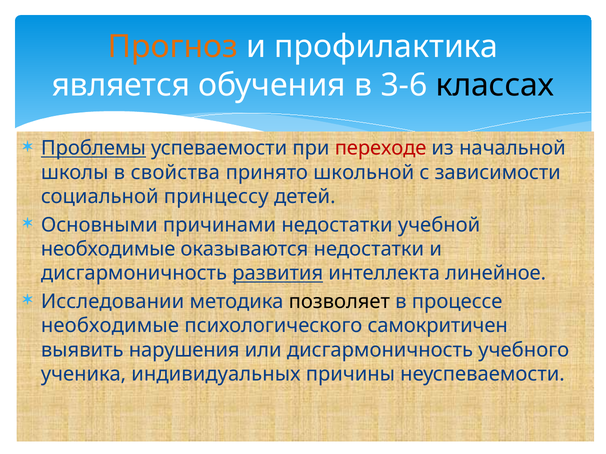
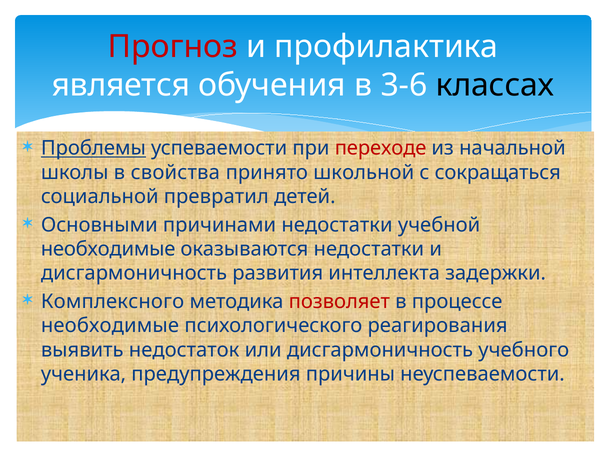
Прогноз colour: orange -> red (173, 47)
зависимости: зависимости -> сокращаться (498, 173)
принцессу: принцессу -> превратил (216, 197)
развития underline: present -> none (278, 274)
линейное: линейное -> задержки (496, 274)
Исследовании: Исследовании -> Комплексного (113, 302)
позволяет colour: black -> red (339, 302)
самокритичен: самокритичен -> реагирования (438, 326)
нарушения: нарушения -> недостаток (184, 350)
индивидуальных: индивидуальных -> предупреждения (216, 375)
